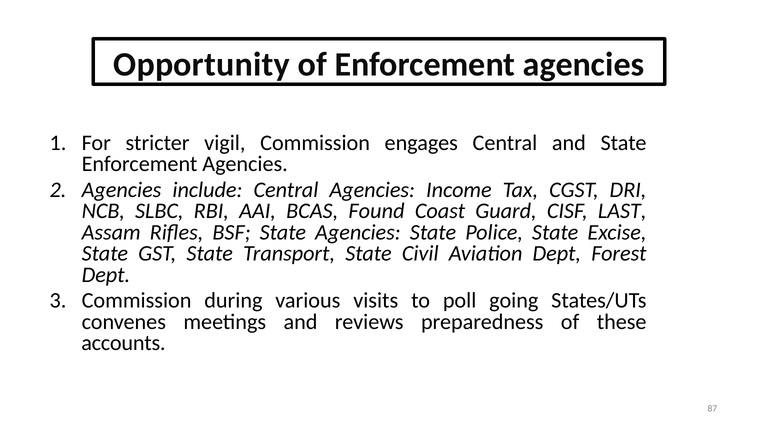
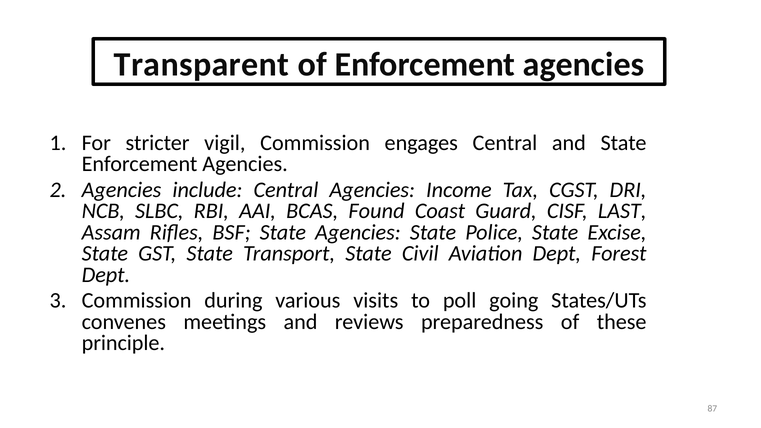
Opportunity: Opportunity -> Transparent (202, 65)
accounts: accounts -> principle (123, 343)
